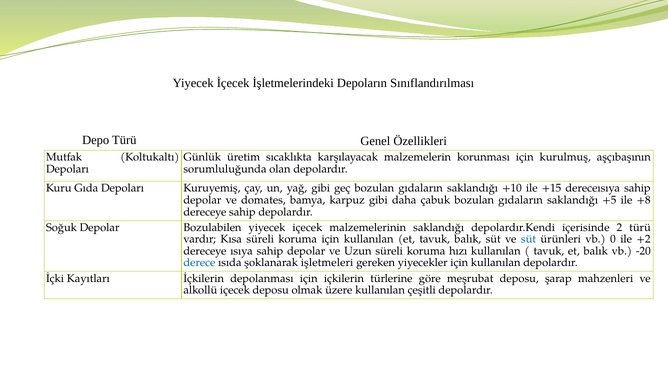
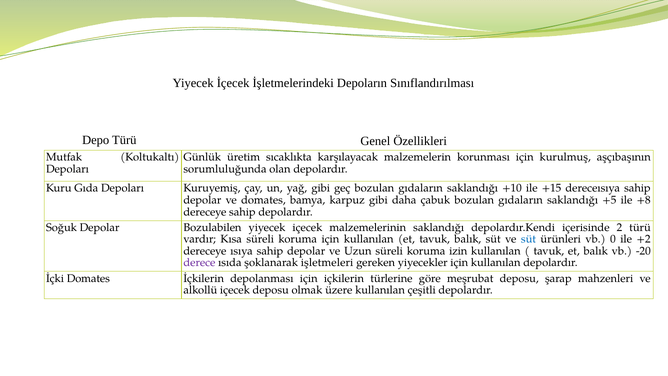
hızı: hızı -> izin (458, 251)
derece colour: blue -> purple (199, 263)
İçki Kayıtları: Kayıtları -> Domates (88, 278)
